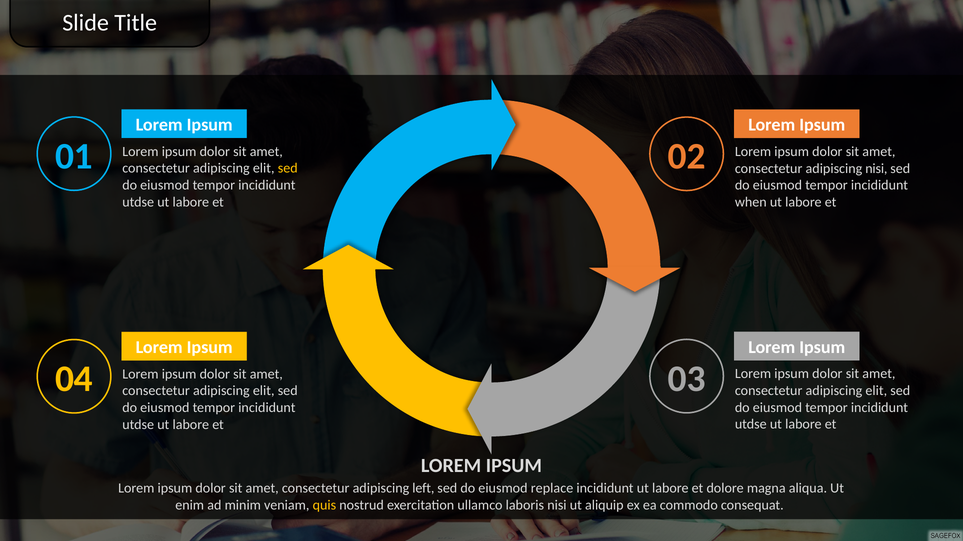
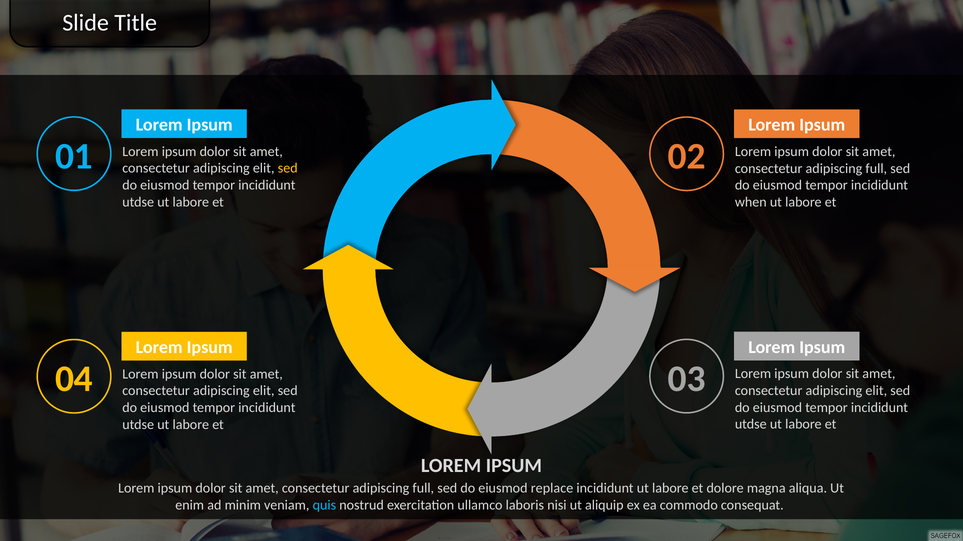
nisi: nisi -> full (876, 169)
left: left -> full (423, 489)
quis colour: yellow -> light blue (324, 506)
